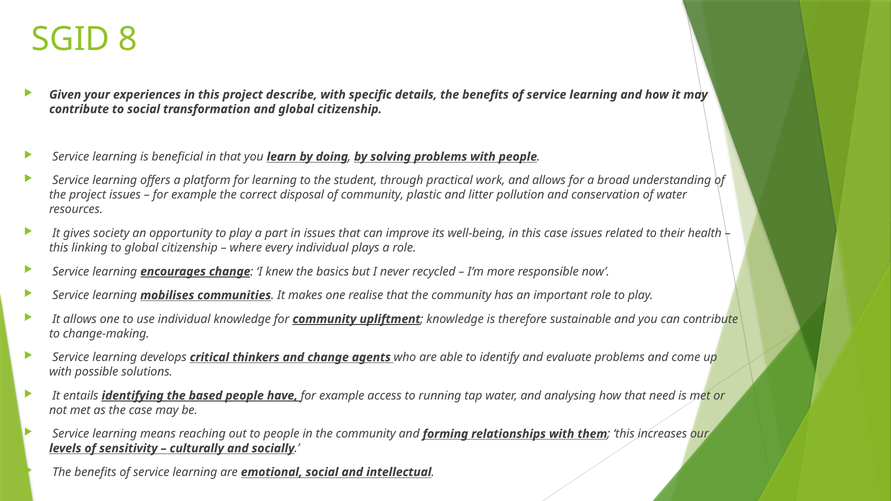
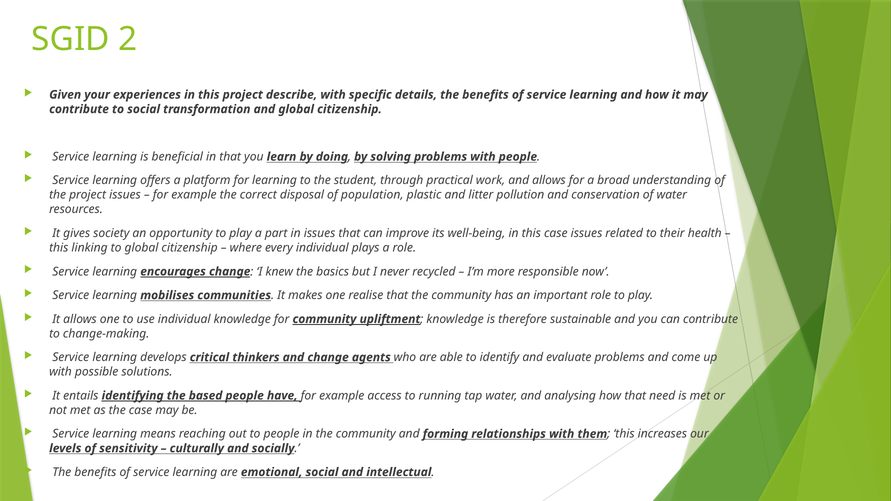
8: 8 -> 2 (128, 39)
of community: community -> population (372, 195)
